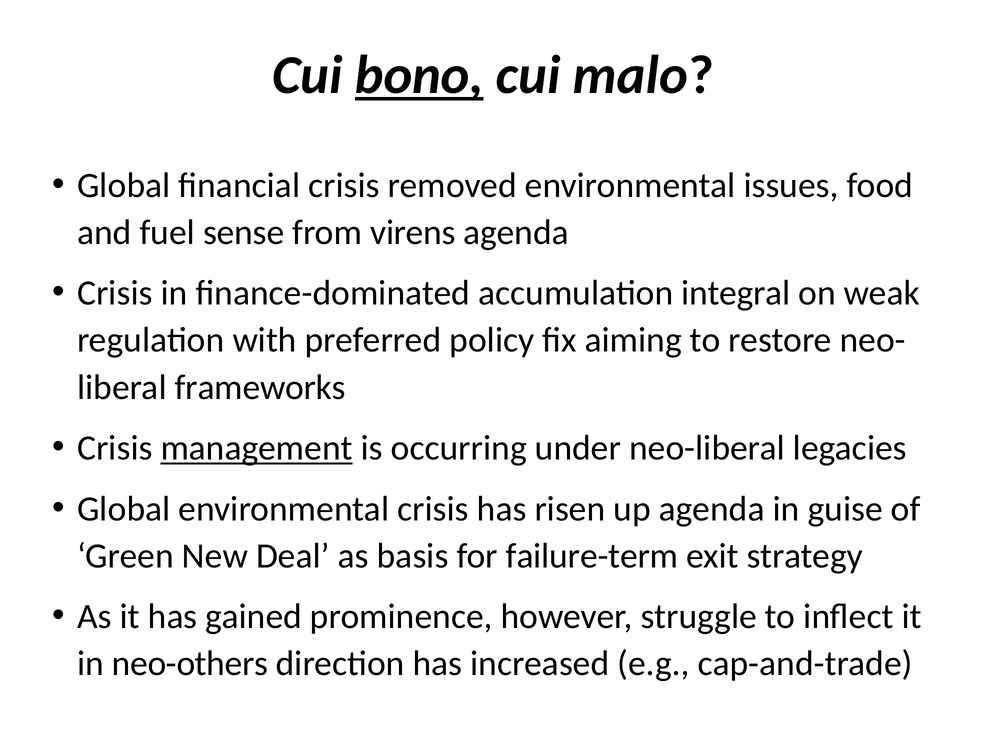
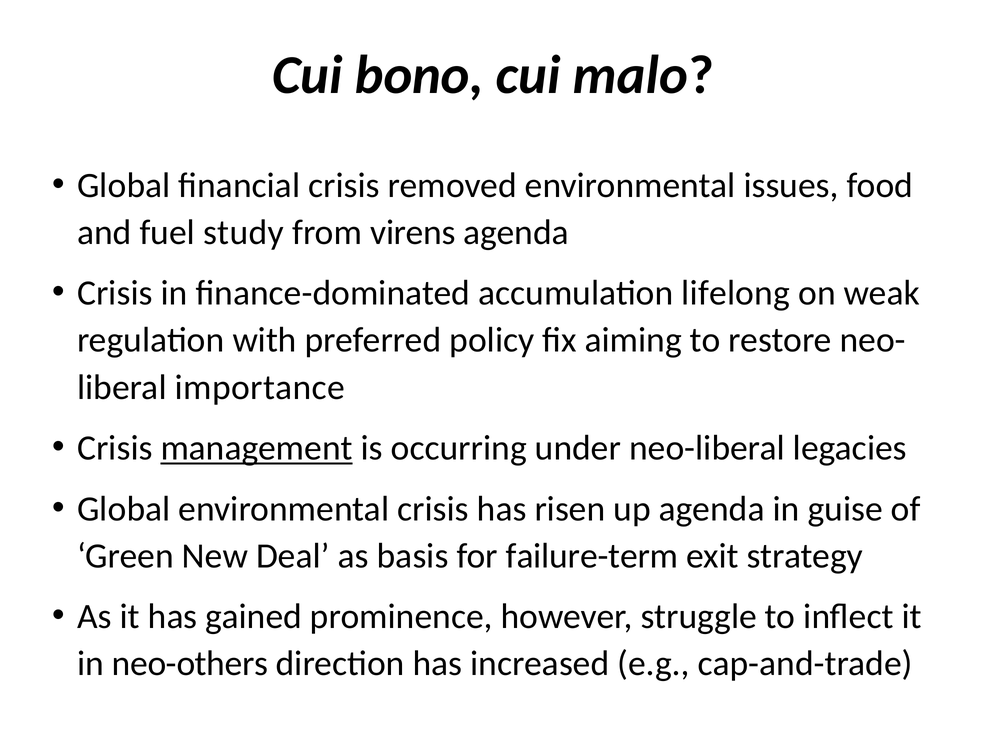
bono underline: present -> none (419, 75)
sense: sense -> study (243, 233)
integral: integral -> lifelong (736, 293)
frameworks: frameworks -> importance (260, 388)
